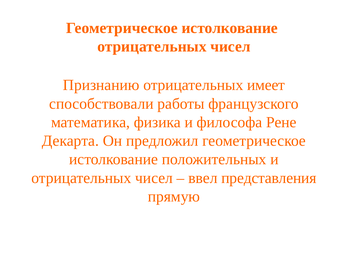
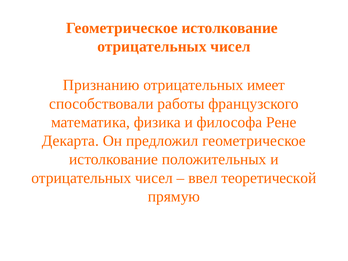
представления: представления -> теоретической (269, 178)
